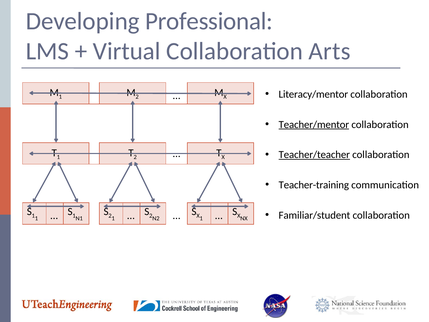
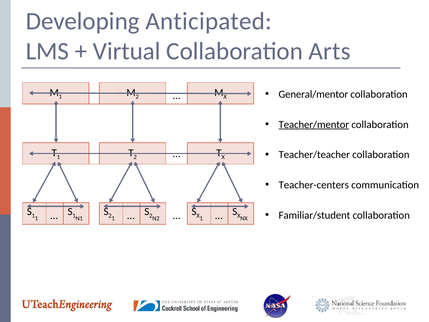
Professional: Professional -> Anticipated (209, 21)
Literacy/mentor: Literacy/mentor -> General/mentor (313, 94)
Teacher/teacher underline: present -> none (314, 155)
Teacher-training: Teacher-training -> Teacher-centers (314, 185)
